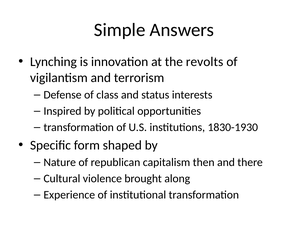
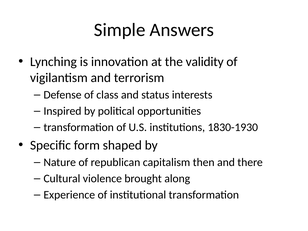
revolts: revolts -> validity (205, 62)
